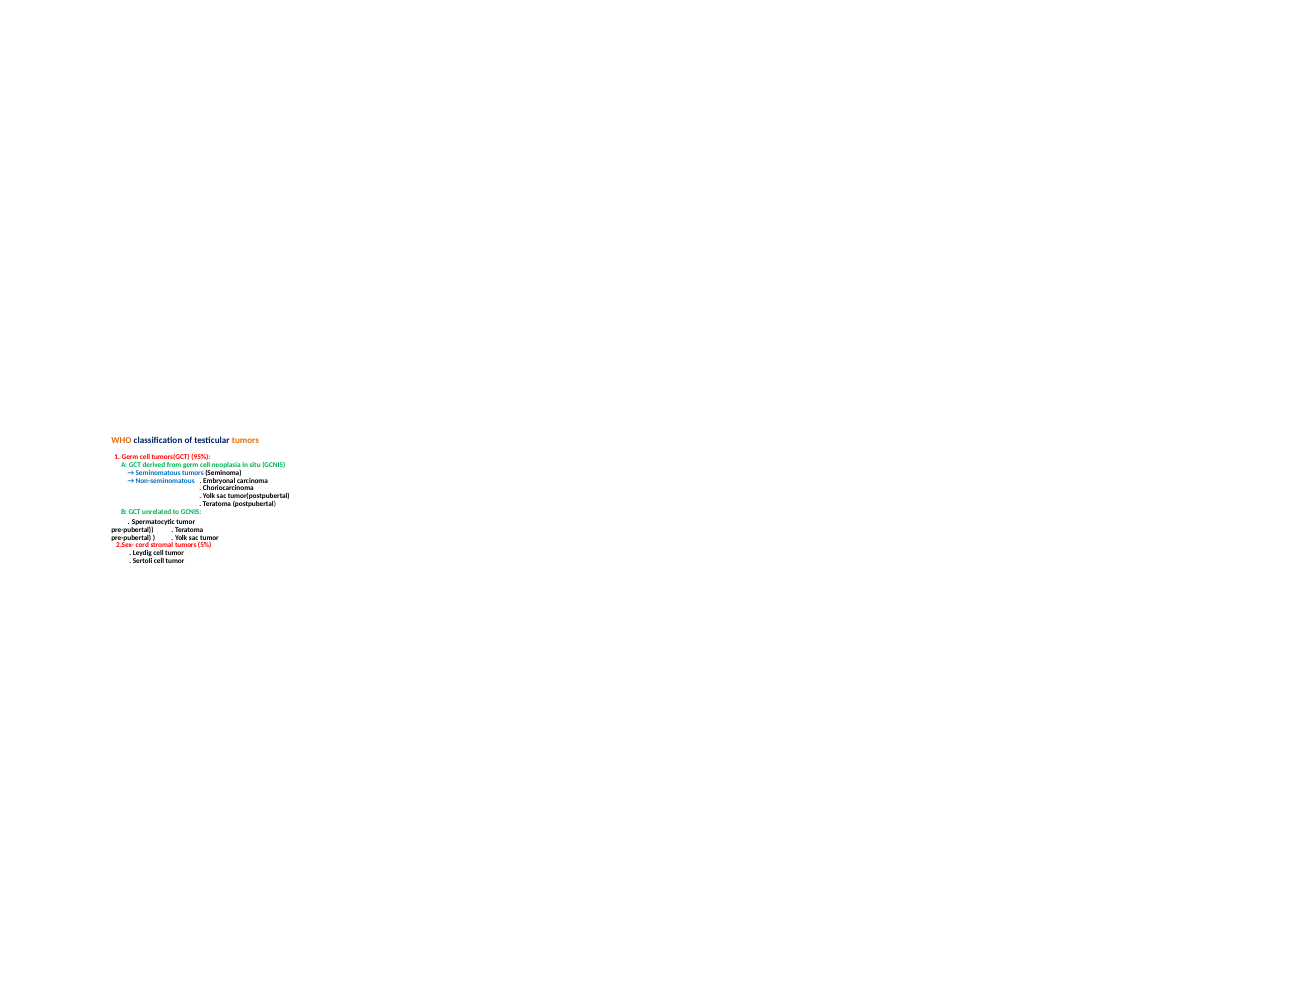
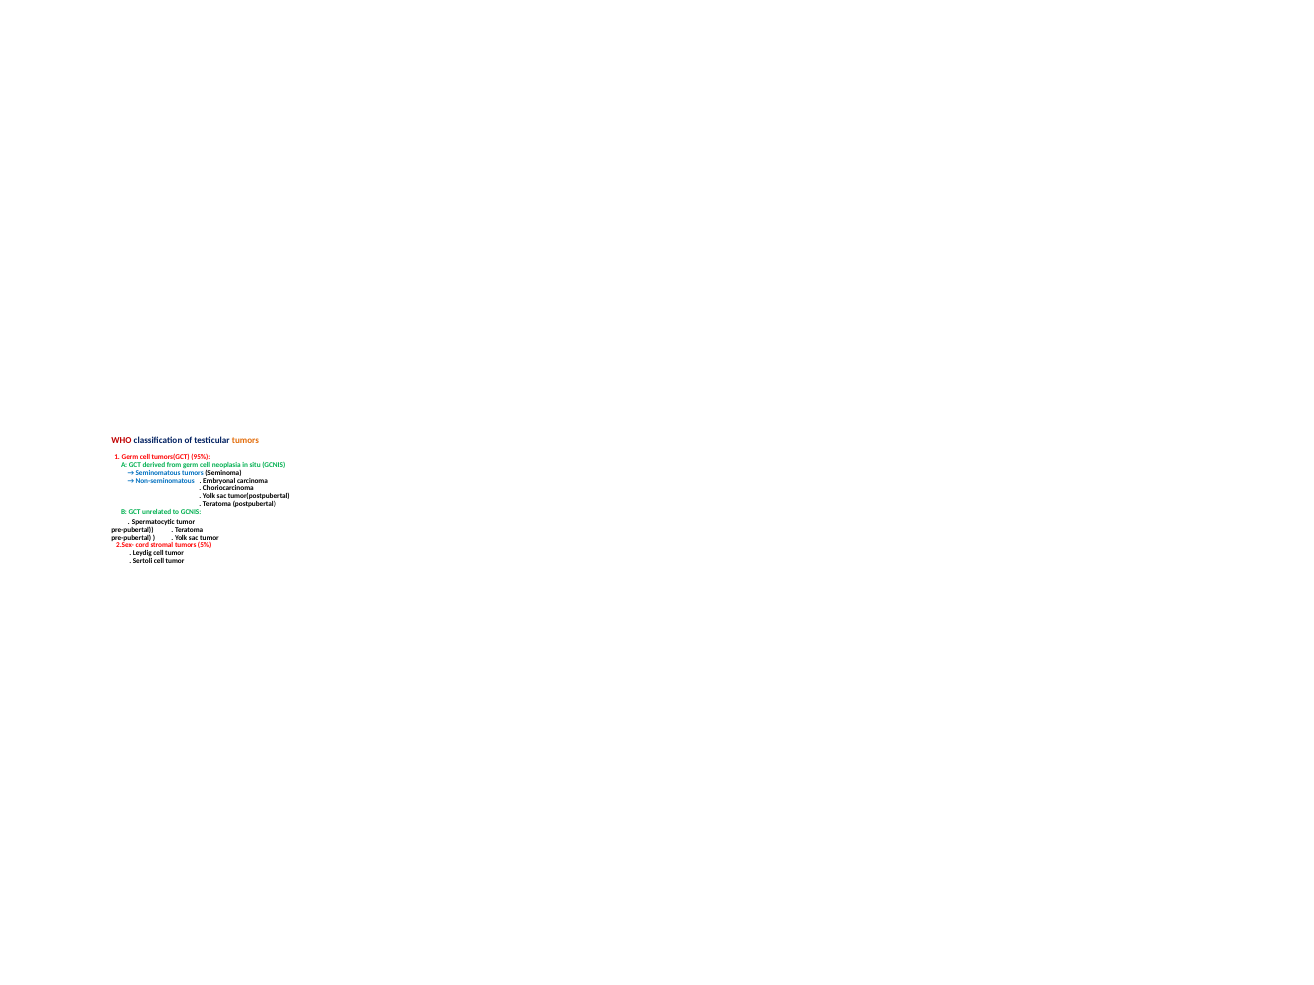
WHO colour: orange -> red (121, 441)
